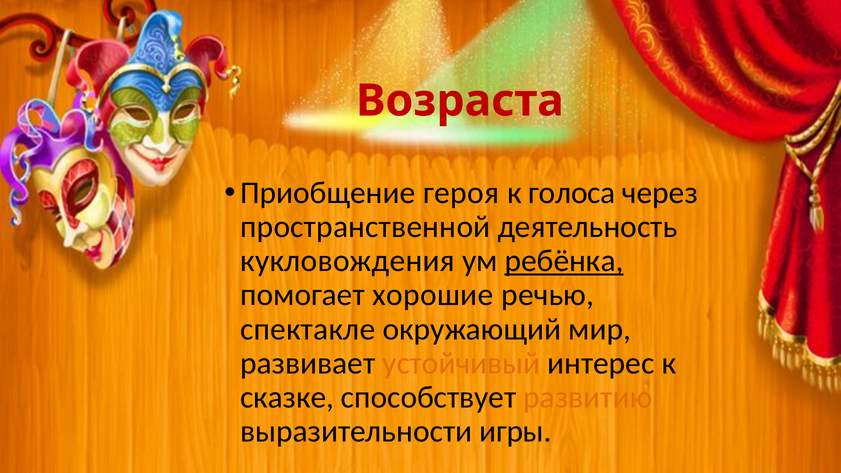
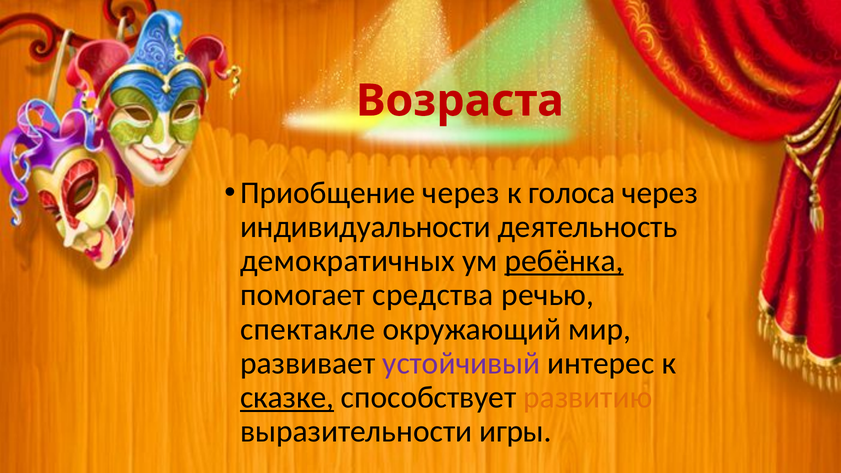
Приобщение героя: героя -> через (461, 193)
пространственной: пространственной -> индивидуальности (366, 227)
кукловождения: кукловождения -> демократичных (348, 261)
хорошие: хорошие -> средства (433, 295)
устойчивый colour: orange -> purple (461, 363)
сказке underline: none -> present (287, 397)
